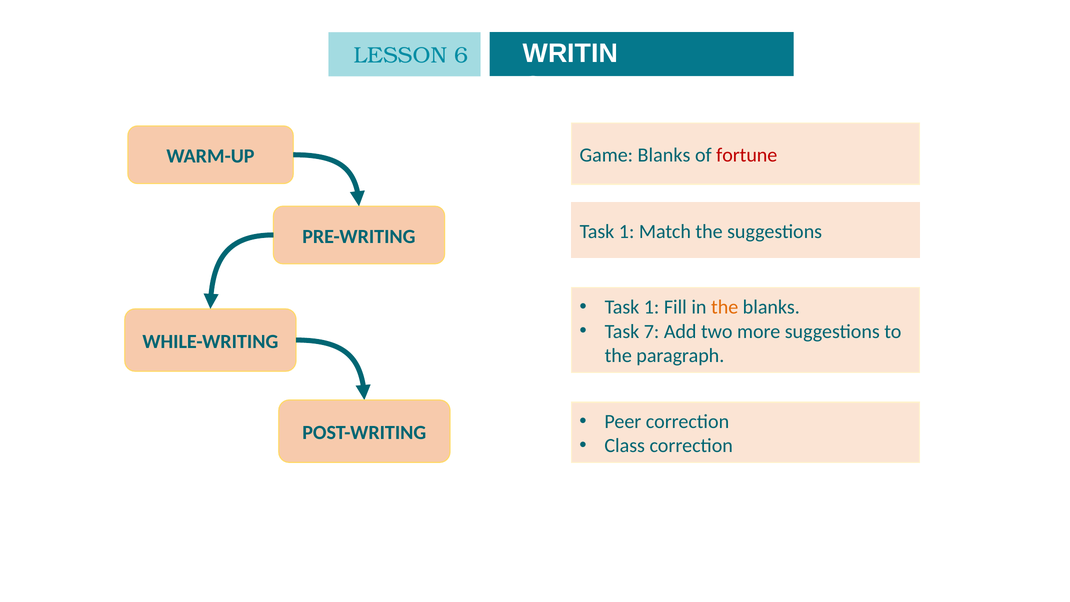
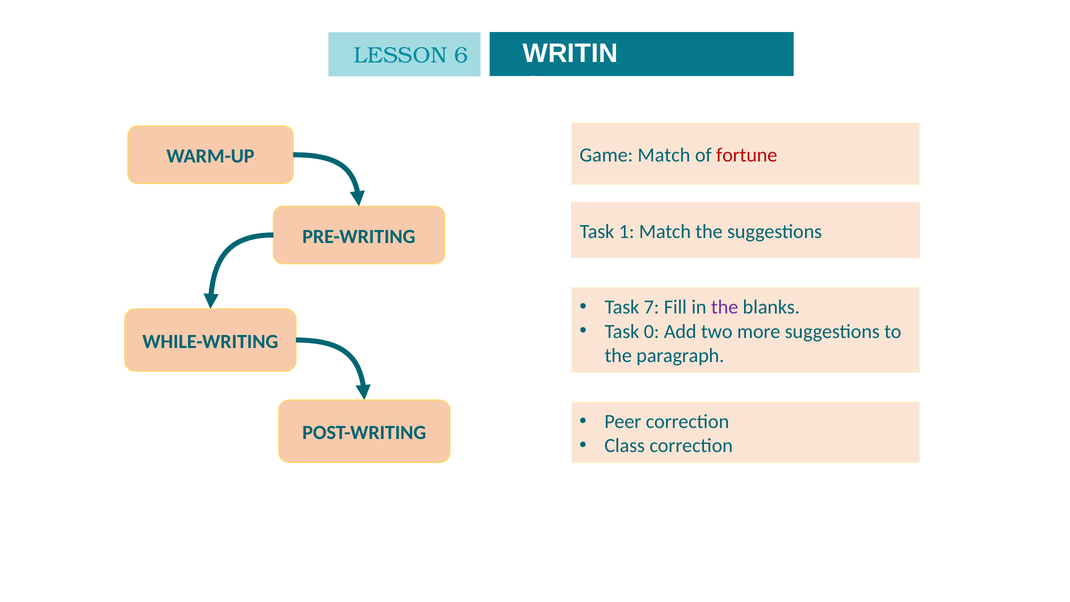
Game Blanks: Blanks -> Match (664, 155)
1: 1 -> 7 (652, 307)
the colour: orange -> purple (725, 307)
7: 7 -> 0 (652, 331)
